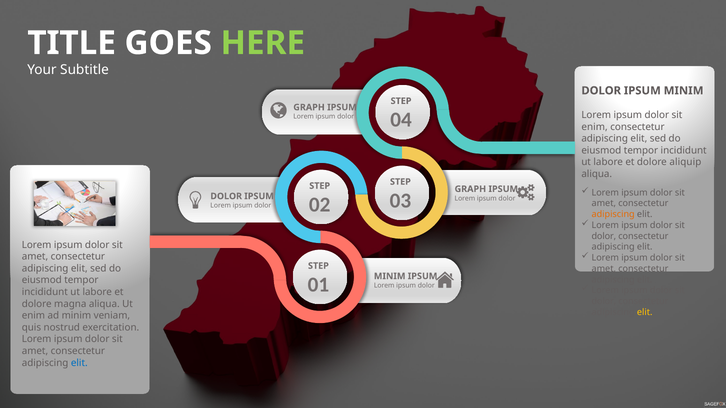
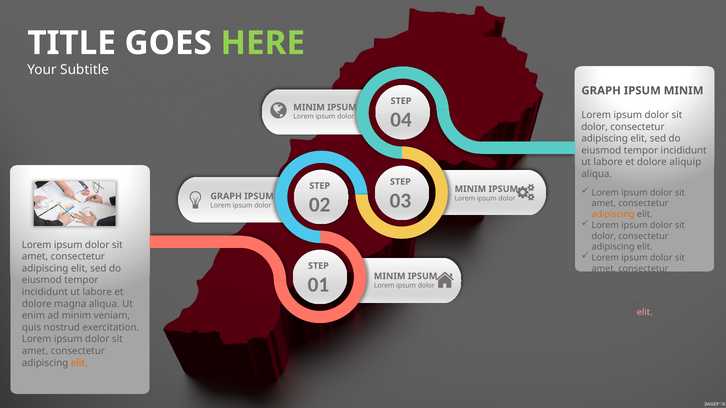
DOLOR: DOLOR -> GRAPH (601, 91)
GRAPH: GRAPH -> MINIM (309, 107)
enim: enim -> dolor (595, 127)
GRAPH: GRAPH -> MINIM (470, 189)
DOLOR: DOLOR -> GRAPH (226, 196)
elit colour: yellow -> pink (645, 312)
elit colour: blue -> orange (79, 363)
